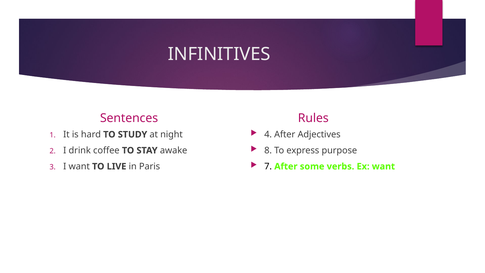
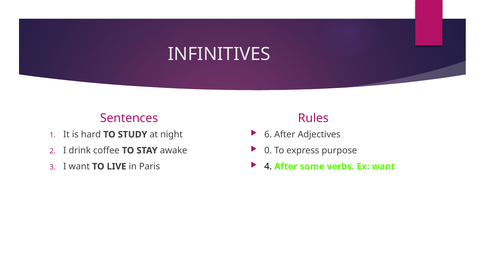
4: 4 -> 6 (268, 134)
8: 8 -> 0 (268, 150)
7: 7 -> 4 (268, 166)
